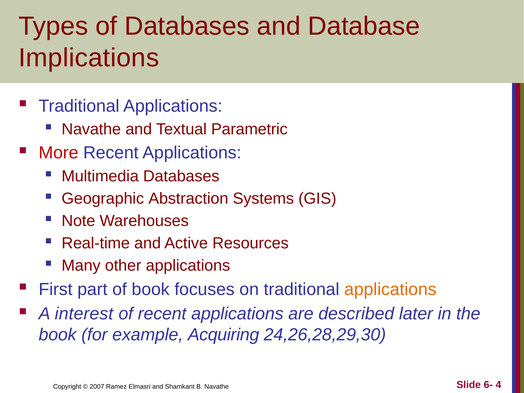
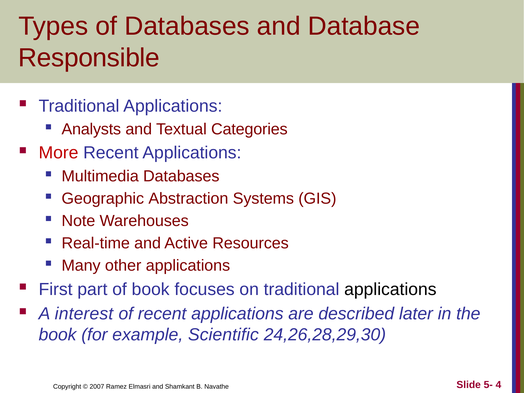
Implications: Implications -> Responsible (89, 58)
Navathe: Navathe -> Analysts (91, 129)
Parametric: Parametric -> Categories (249, 129)
applications colour: orange -> black (390, 289)
Acquiring: Acquiring -> Scientific (223, 335)
6-: 6- -> 5- (488, 385)
